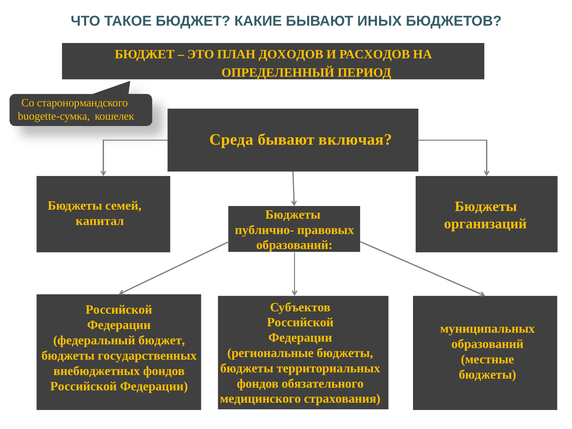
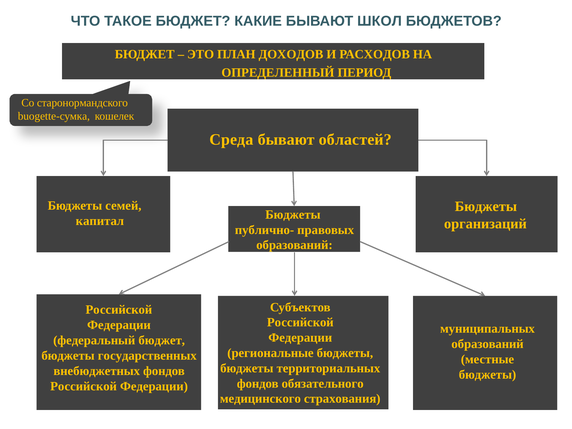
ИНЫХ: ИНЫХ -> ШКОЛ (379, 21)
включая: включая -> областей (355, 139)
